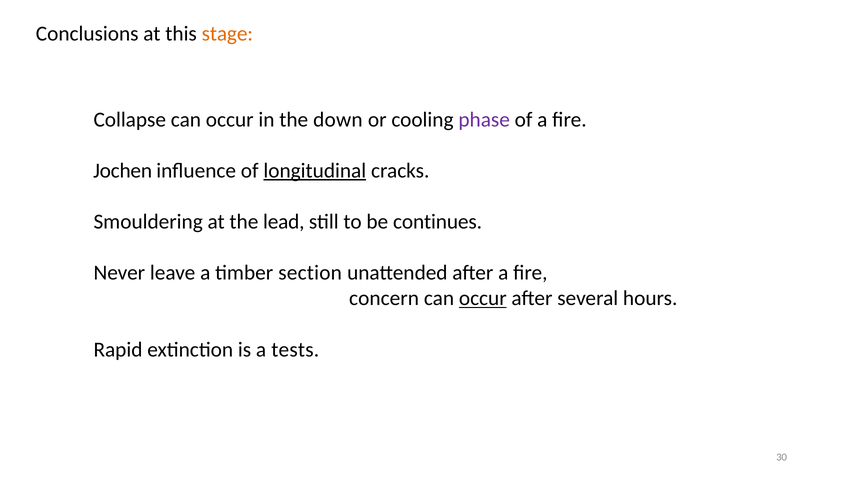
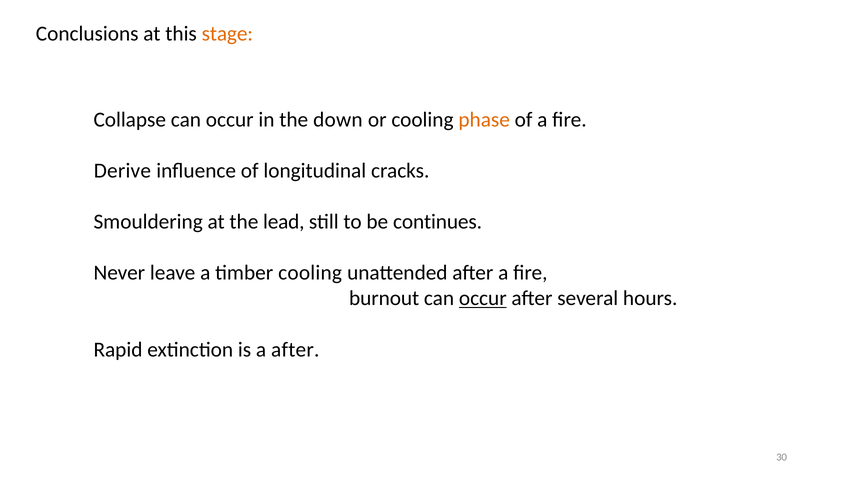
phase colour: purple -> orange (484, 120)
Jochen: Jochen -> Derive (122, 171)
longitudinal underline: present -> none (315, 171)
timber section: section -> cooling (310, 273)
concern: concern -> burnout (384, 299)
a tests: tests -> after (295, 350)
